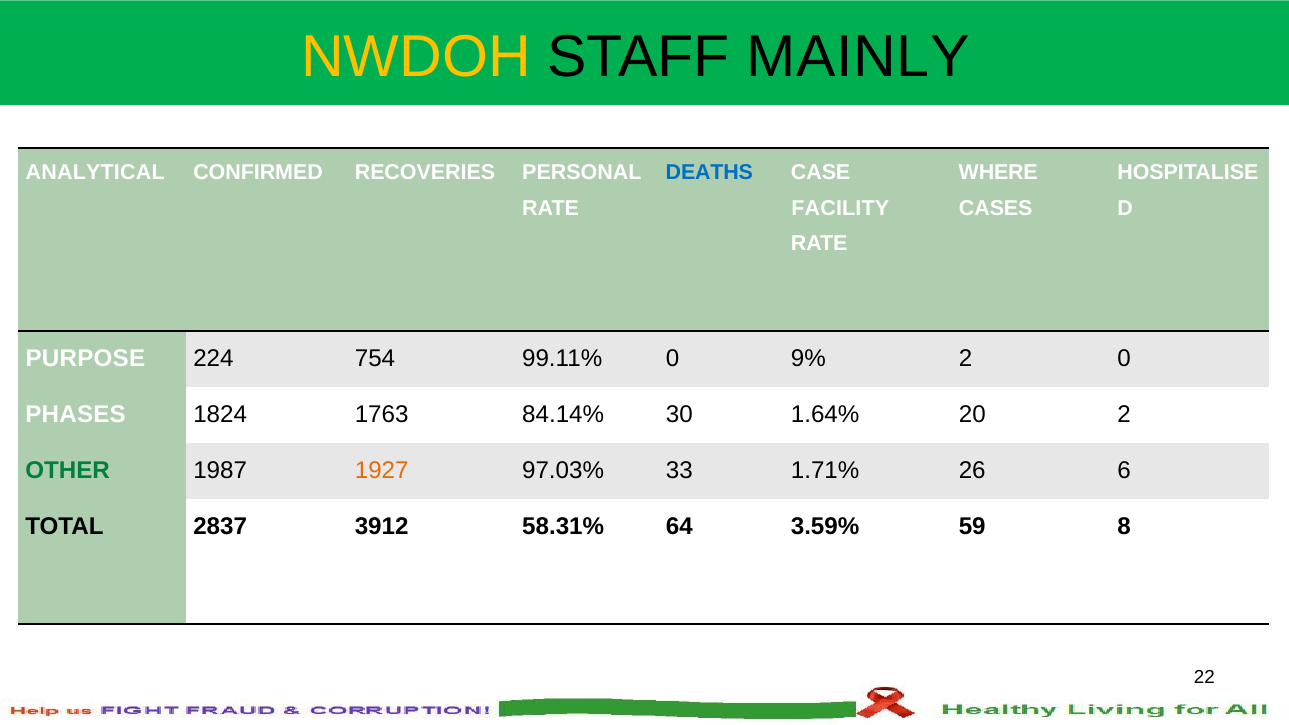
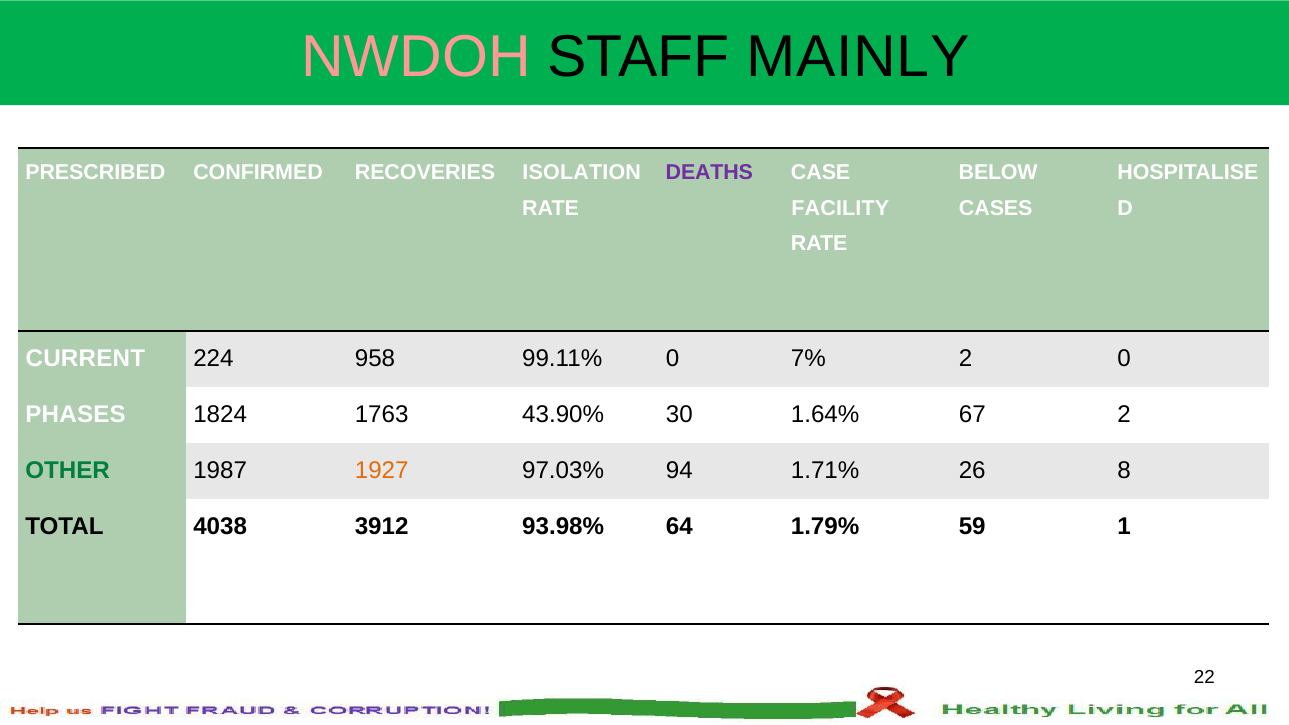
NWDOH colour: yellow -> pink (416, 57)
ANALYTICAL: ANALYTICAL -> PRESCRIBED (95, 172)
PERSONAL: PERSONAL -> ISOLATION (582, 172)
DEATHS colour: blue -> purple (709, 172)
WHERE: WHERE -> BELOW (998, 172)
PURPOSE: PURPOSE -> CURRENT (85, 359)
754: 754 -> 958 (375, 359)
9%: 9% -> 7% (808, 359)
84.14%: 84.14% -> 43.90% (563, 415)
20: 20 -> 67 (972, 415)
33: 33 -> 94 (679, 470)
6: 6 -> 8 (1124, 470)
2837: 2837 -> 4038 (220, 526)
58.31%: 58.31% -> 93.98% (563, 526)
3.59%: 3.59% -> 1.79% (825, 526)
8: 8 -> 1 (1124, 526)
